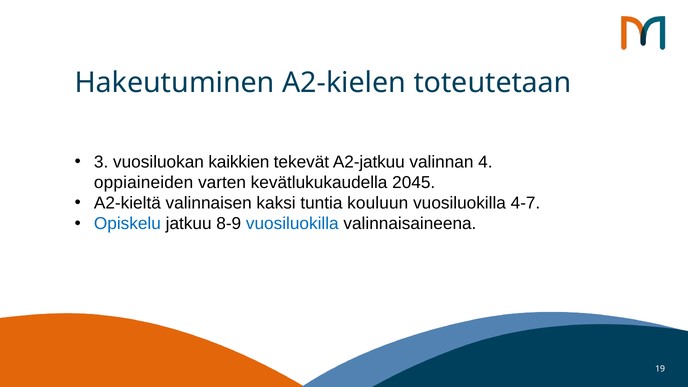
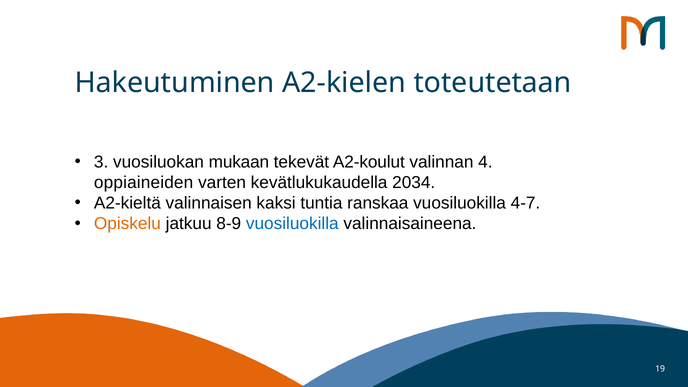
kaikkien: kaikkien -> mukaan (239, 162)
A2-jatkuu: A2-jatkuu -> A2-koulut (369, 162)
2045: 2045 -> 2034 (414, 183)
kouluun: kouluun -> ranskaa (378, 203)
Opiskelu colour: blue -> orange (127, 224)
